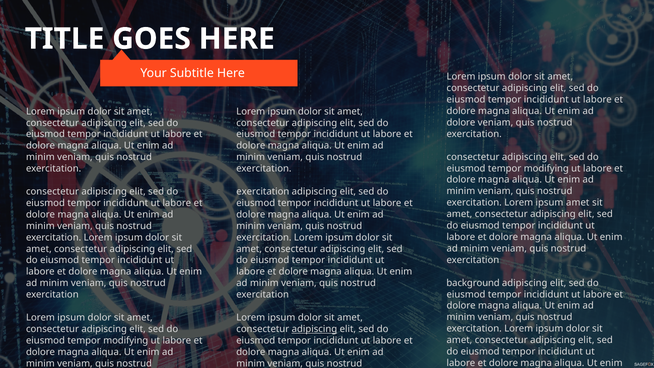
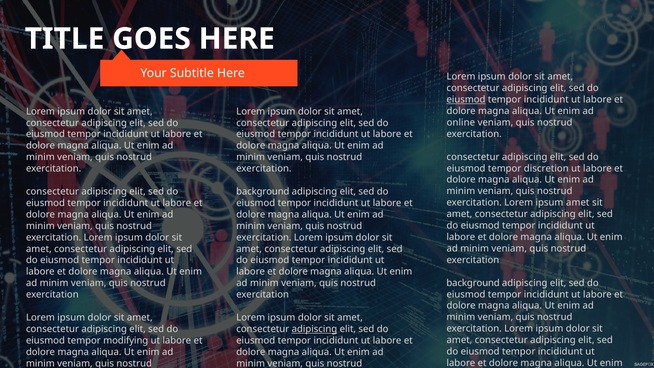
eiusmod underline: none -> present (466, 100)
dolore: dolore -> online (461, 122)
modifying: modifying -> discretion (546, 168)
exercitation: exercitation -> background (263, 192)
